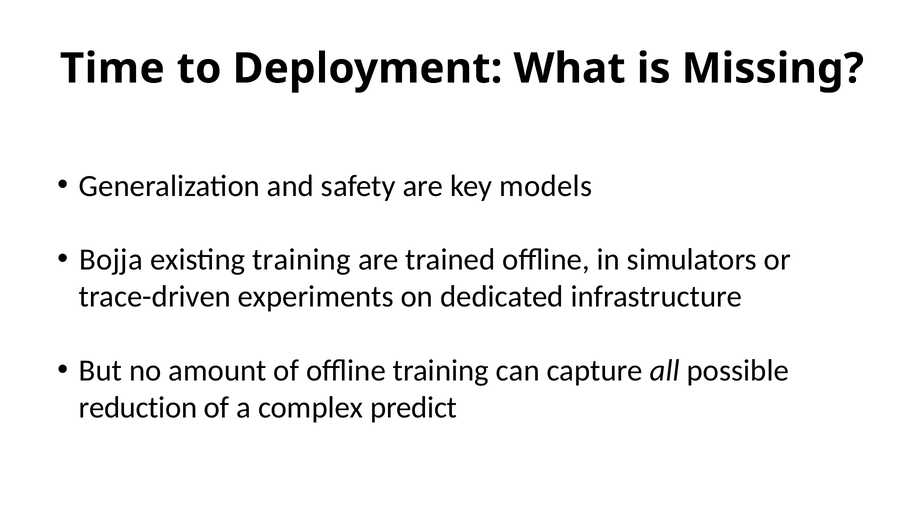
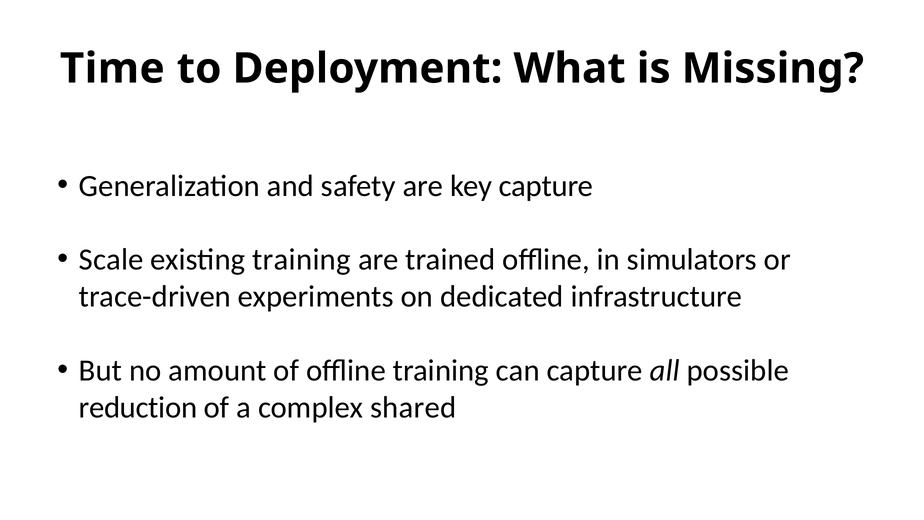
key models: models -> capture (546, 186)
Bojja: Bojja -> Scale (111, 260)
predict: predict -> shared (413, 408)
